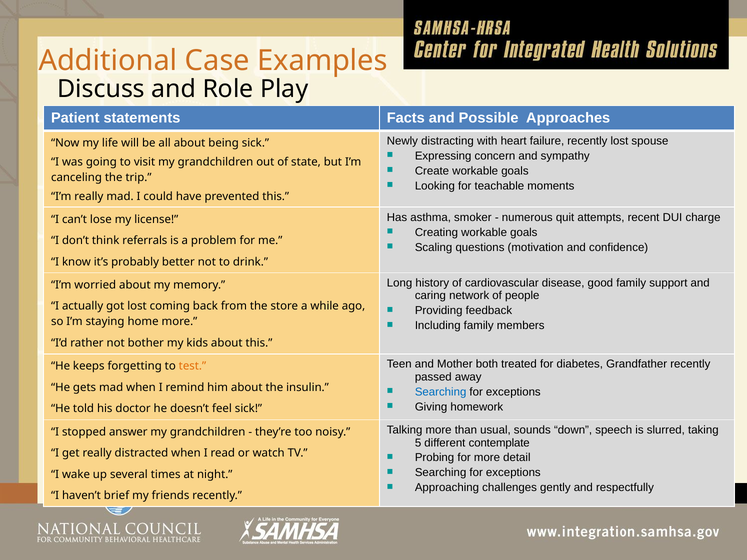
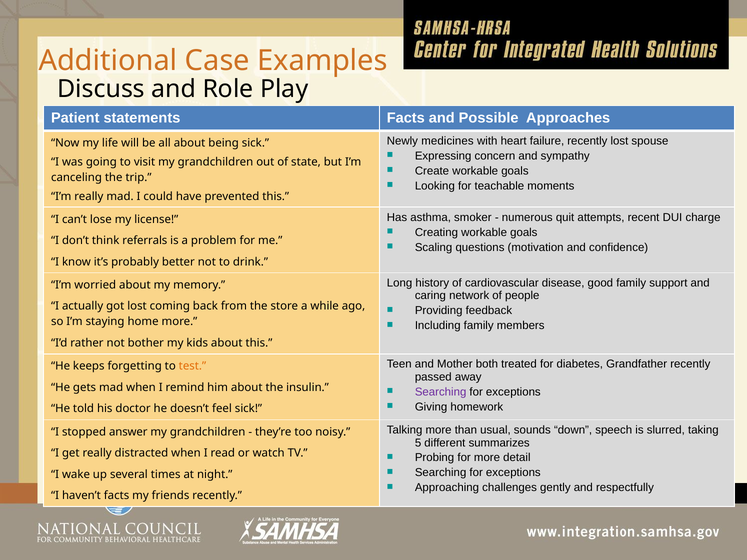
distracting: distracting -> medicines (447, 141)
Searching colour: blue -> purple (441, 392)
contemplate: contemplate -> summarizes (499, 443)
haven’t brief: brief -> facts (117, 496)
